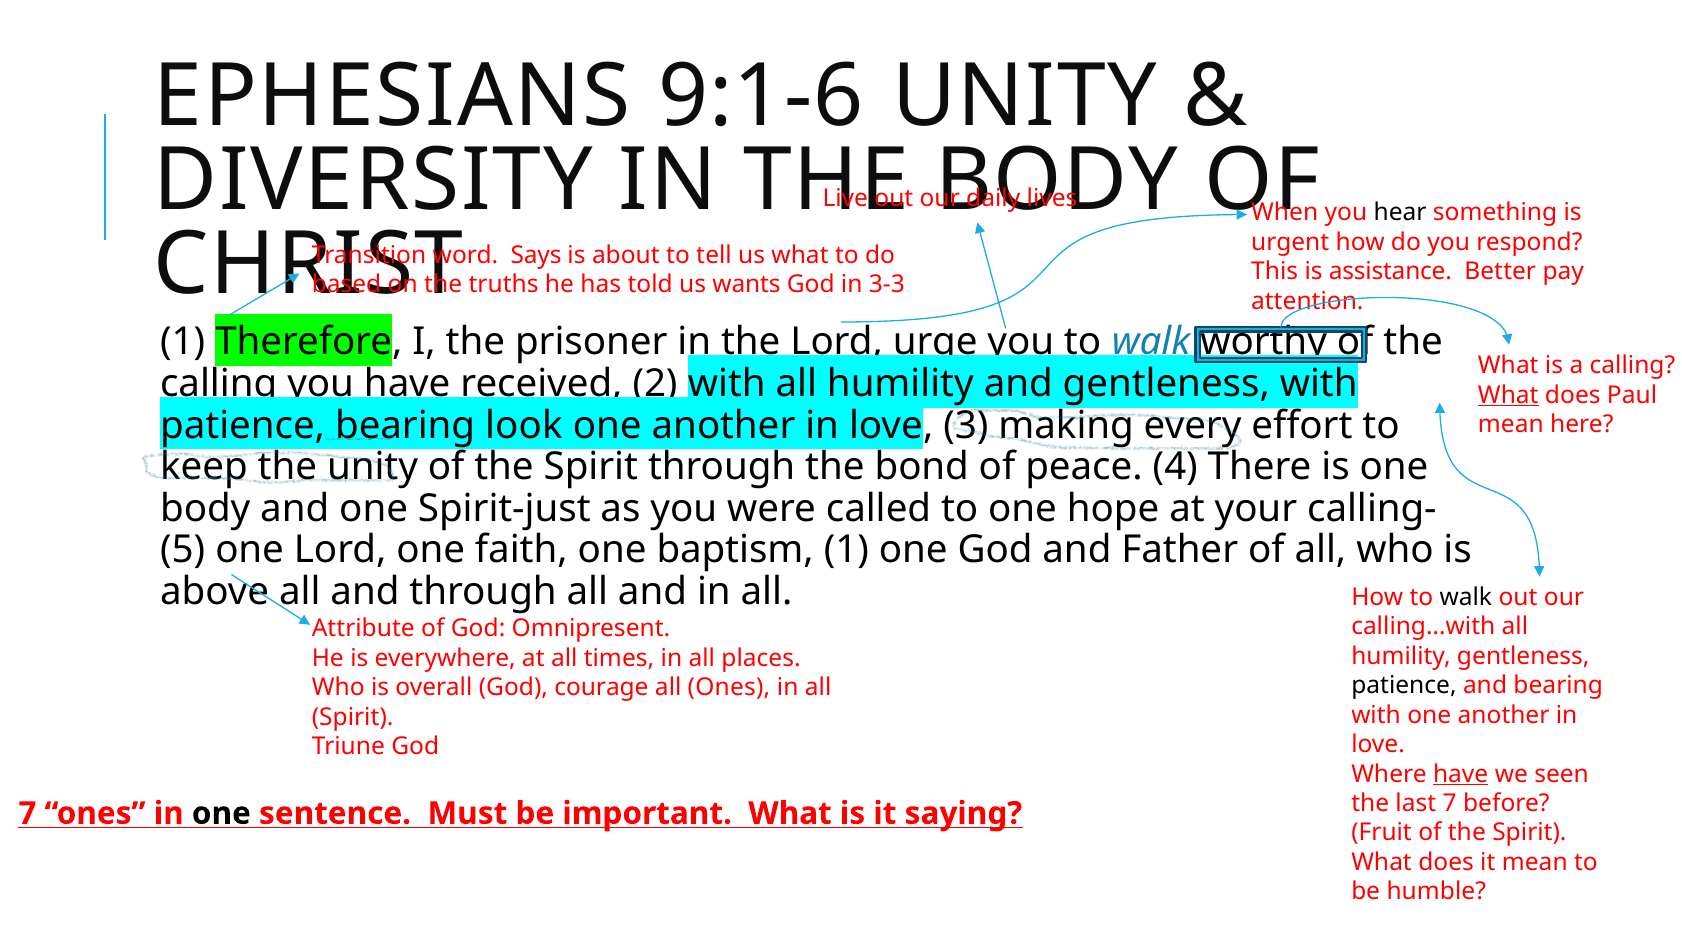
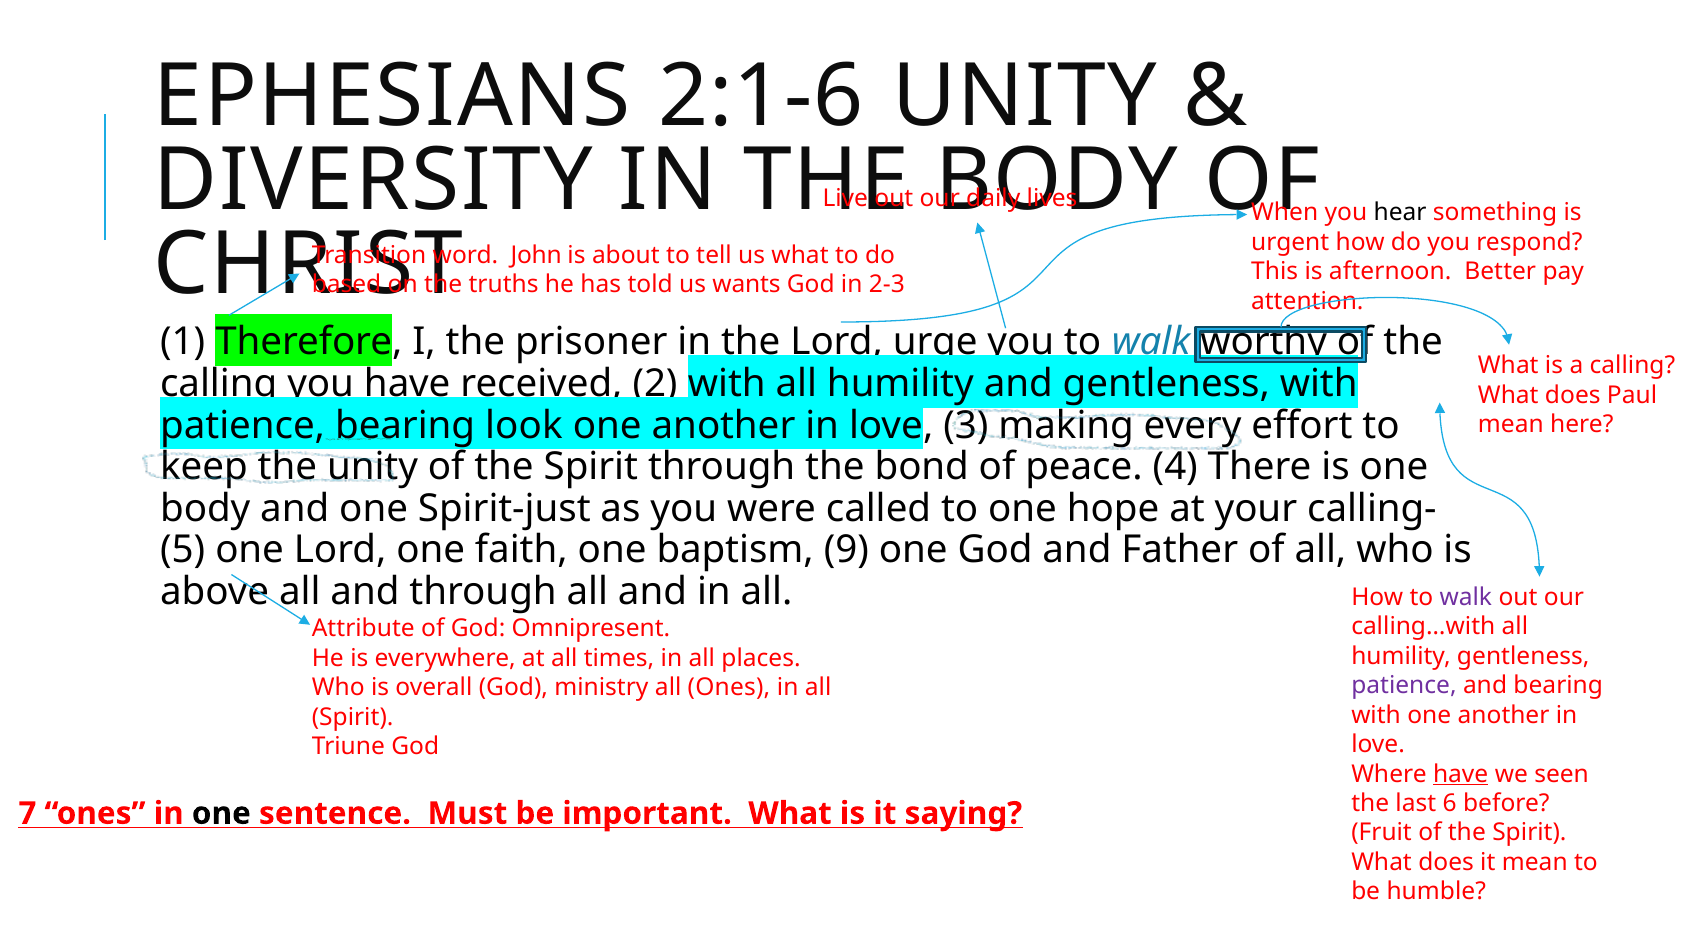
9:1-6: 9:1-6 -> 2:1-6 (761, 96)
Says: Says -> John (536, 255)
assistance: assistance -> afternoon (1390, 272)
3-3: 3-3 -> 2-3 (887, 285)
What underline: present -> none (1508, 395)
baptism 1: 1 -> 9 (846, 550)
walk colour: black -> purple (1466, 597)
patience colour: black -> purple (1404, 686)
courage: courage -> ministry (601, 688)
last 7: 7 -> 6 (1450, 803)
